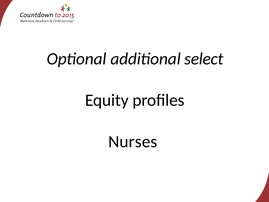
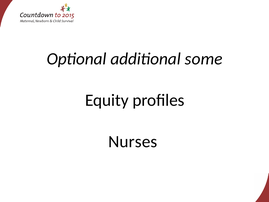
select: select -> some (204, 59)
